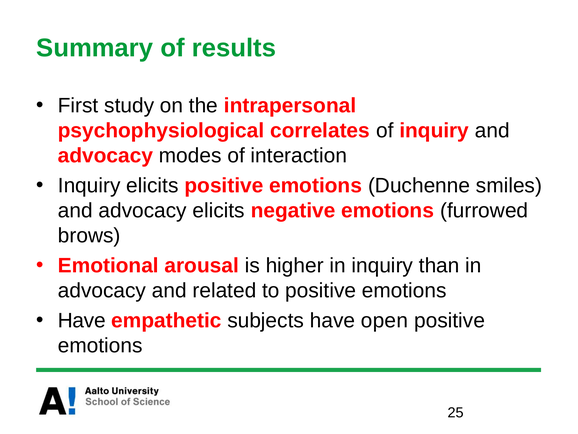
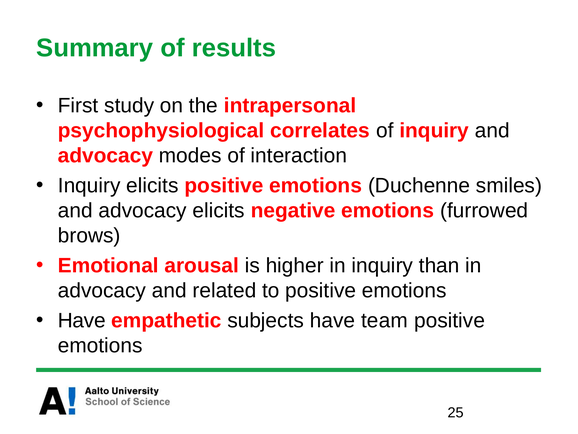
open: open -> team (385, 320)
